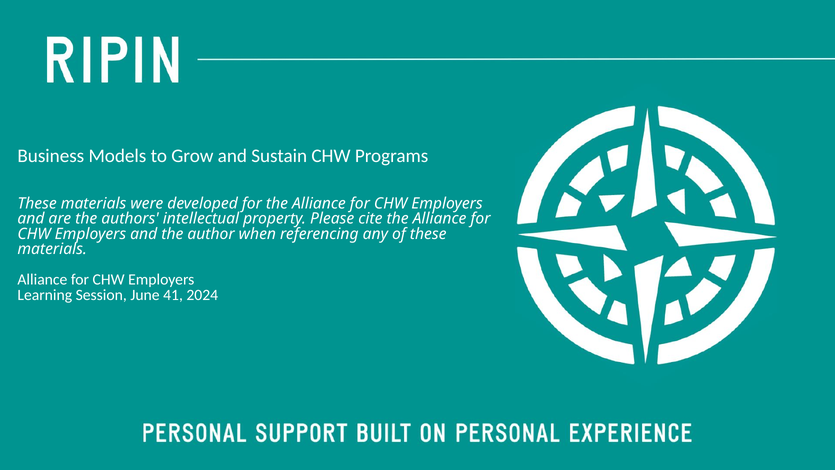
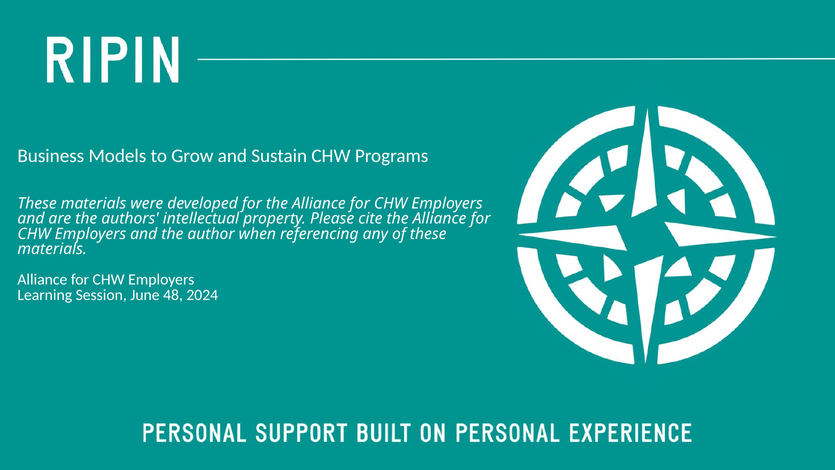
41: 41 -> 48 (173, 295)
